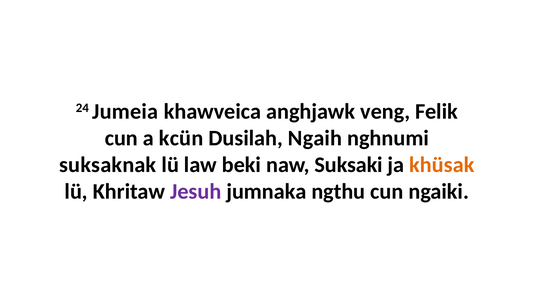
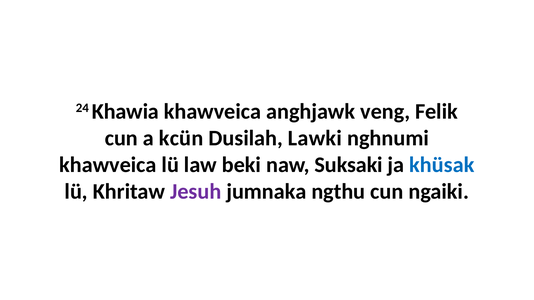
Jumeia: Jumeia -> Khawia (125, 112)
Ngaih: Ngaih -> Lawki (315, 138)
suksaknak: suksaknak -> khawveica (108, 165)
khüsak colour: orange -> blue (442, 165)
